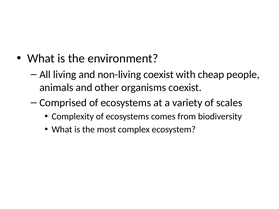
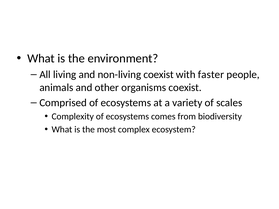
cheap: cheap -> faster (211, 75)
